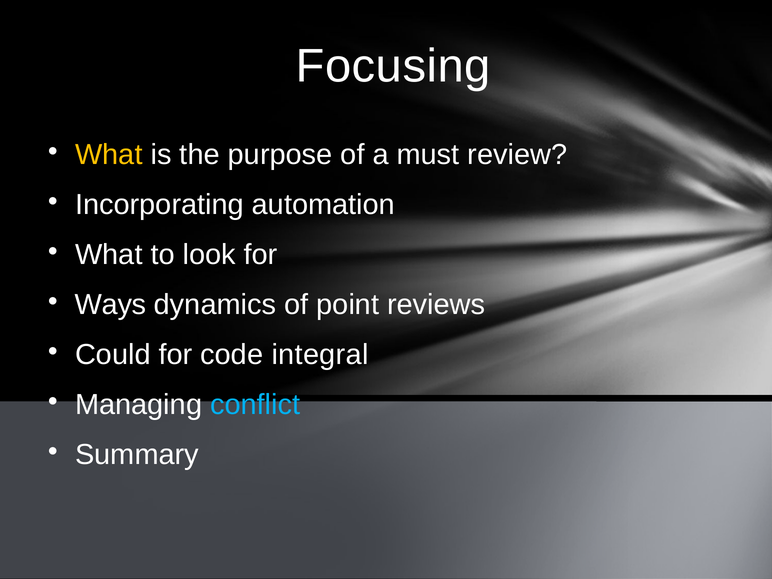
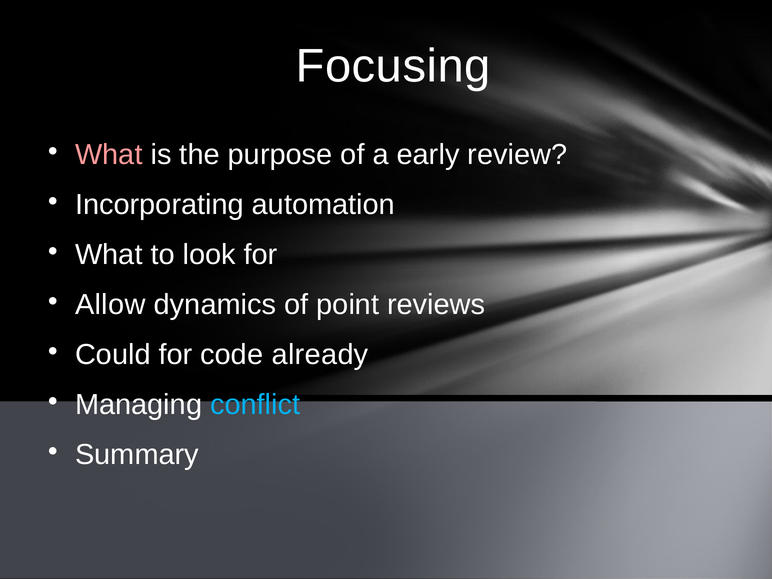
What colour: yellow -> pink (109, 155)
must: must -> early (428, 155)
Ways: Ways -> Allow (110, 305)
integral: integral -> already (320, 355)
